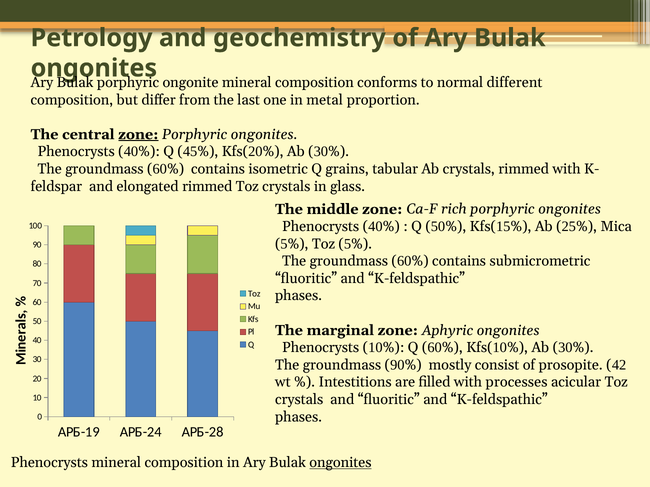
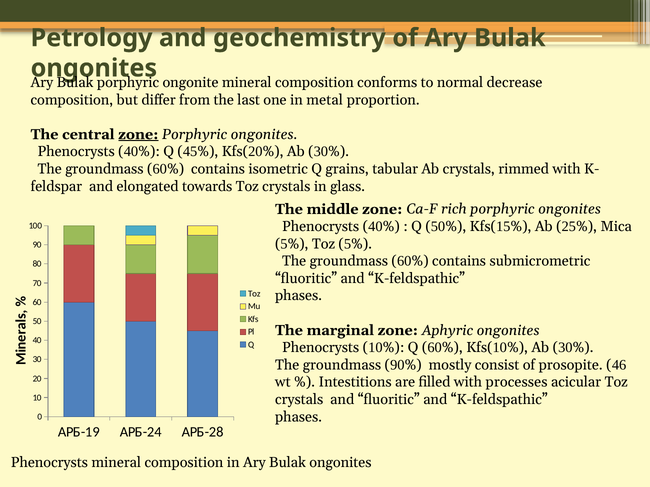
different: different -> decrease (515, 83)
elongated rimmed: rimmed -> towards (207, 187)
42: 42 -> 46 (619, 365)
ongonites underline: present -> none (340, 463)
